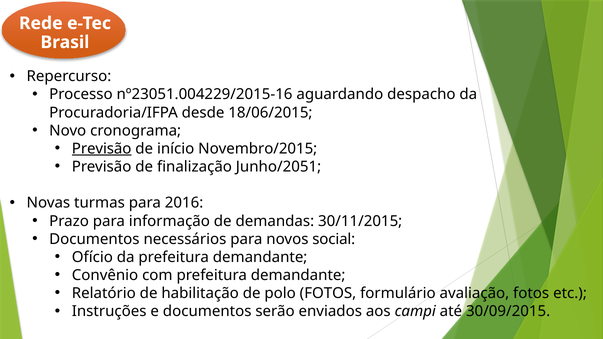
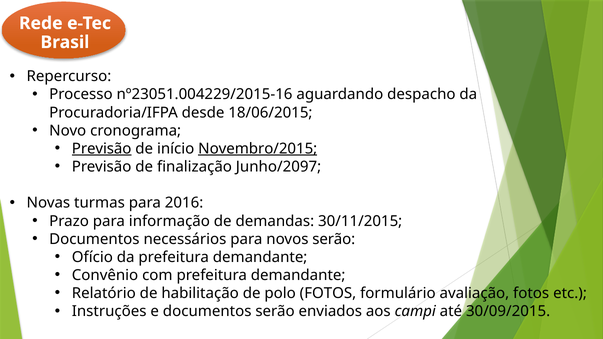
Novembro/2015 underline: none -> present (258, 149)
Junho/2051: Junho/2051 -> Junho/2097 (279, 167)
novos social: social -> serão (334, 239)
